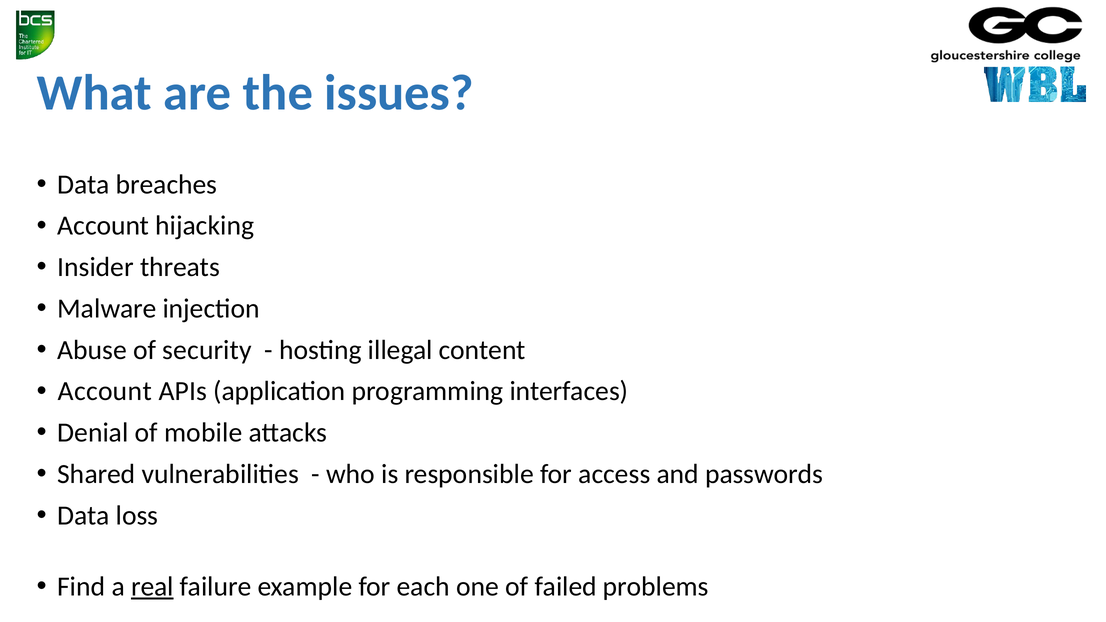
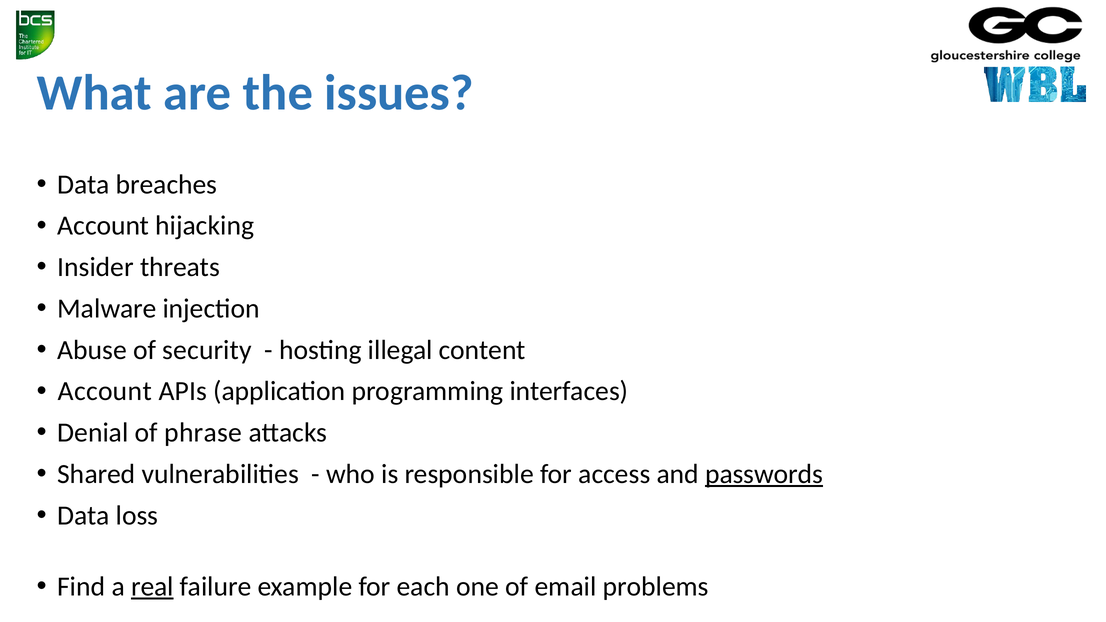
mobile: mobile -> phrase (203, 433)
passwords underline: none -> present (764, 474)
failed: failed -> email (566, 587)
